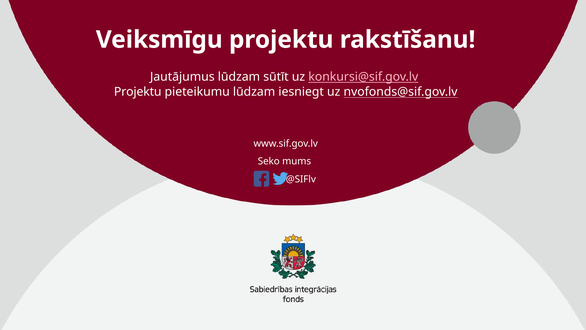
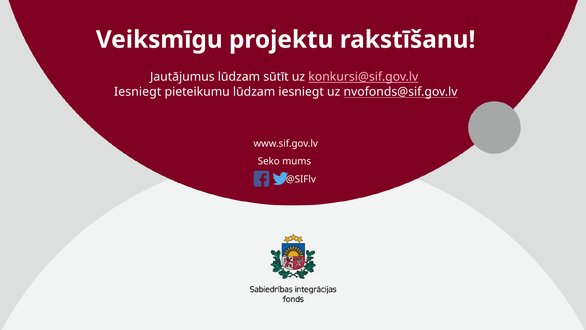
Projektu: Projektu -> Iesniegt (138, 92)
